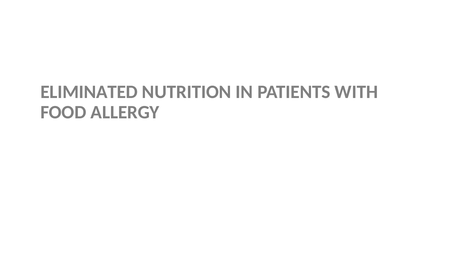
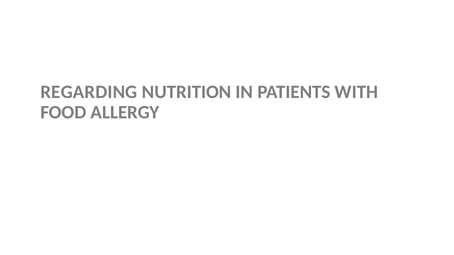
ELIMINATED: ELIMINATED -> REGARDING (89, 92)
